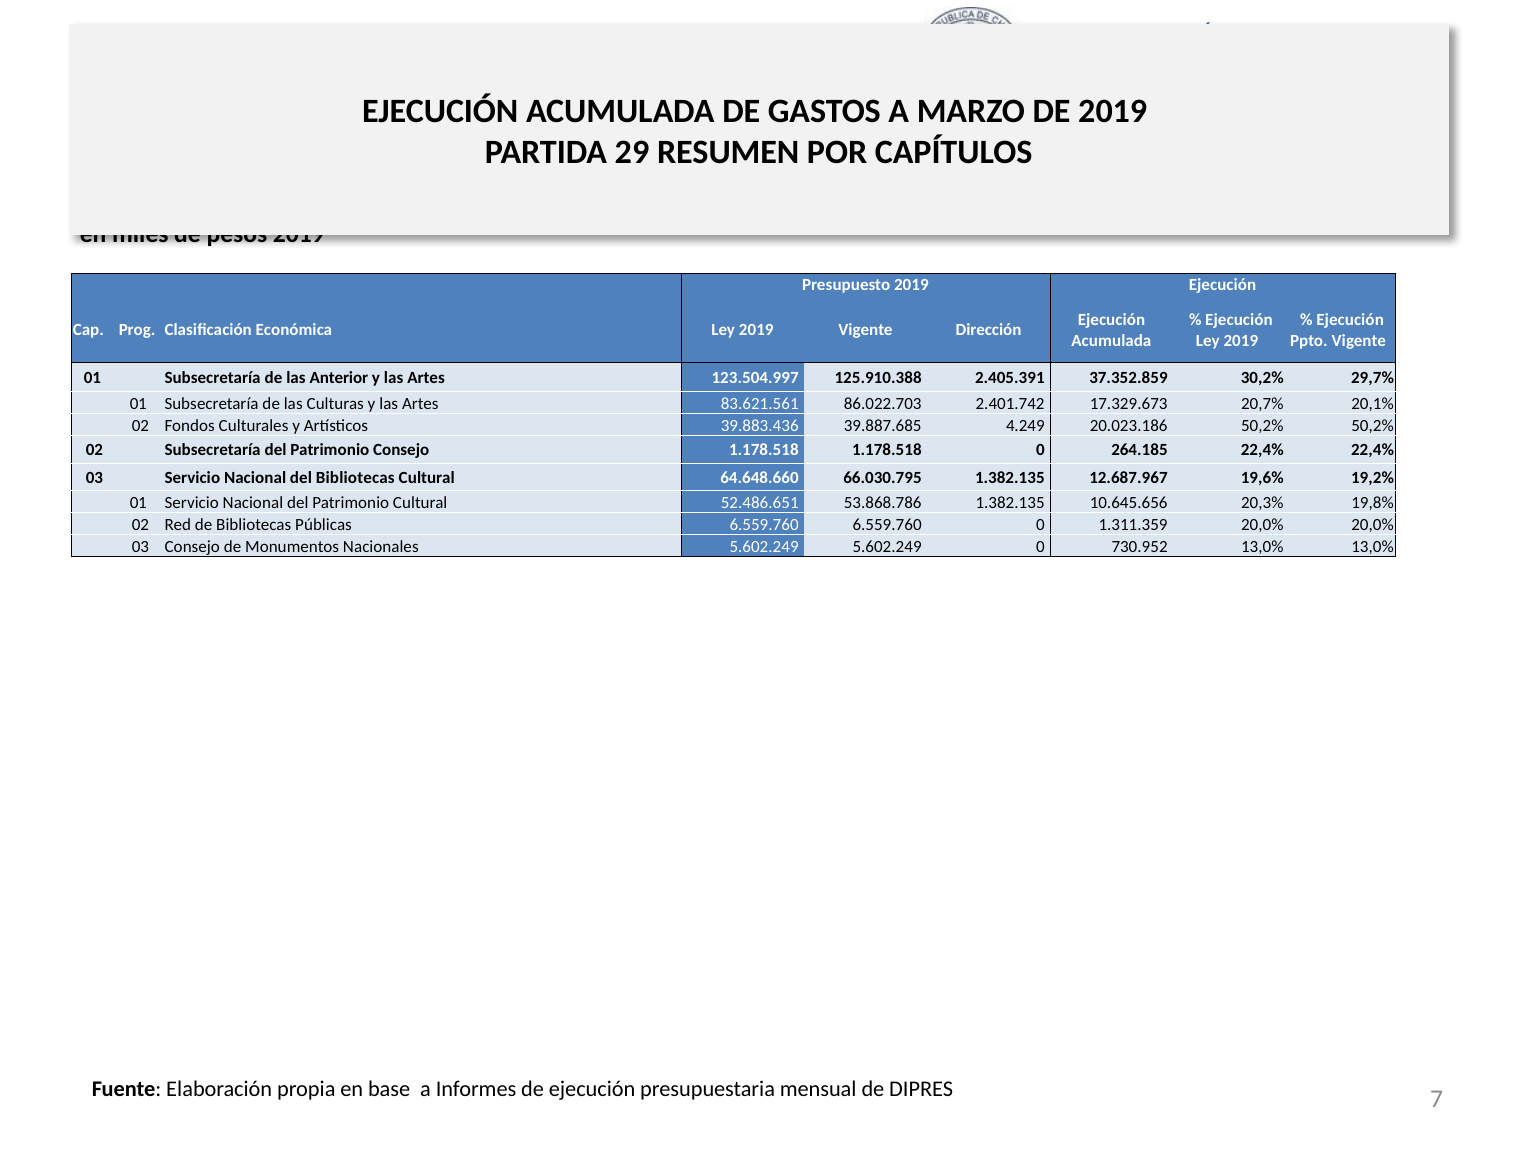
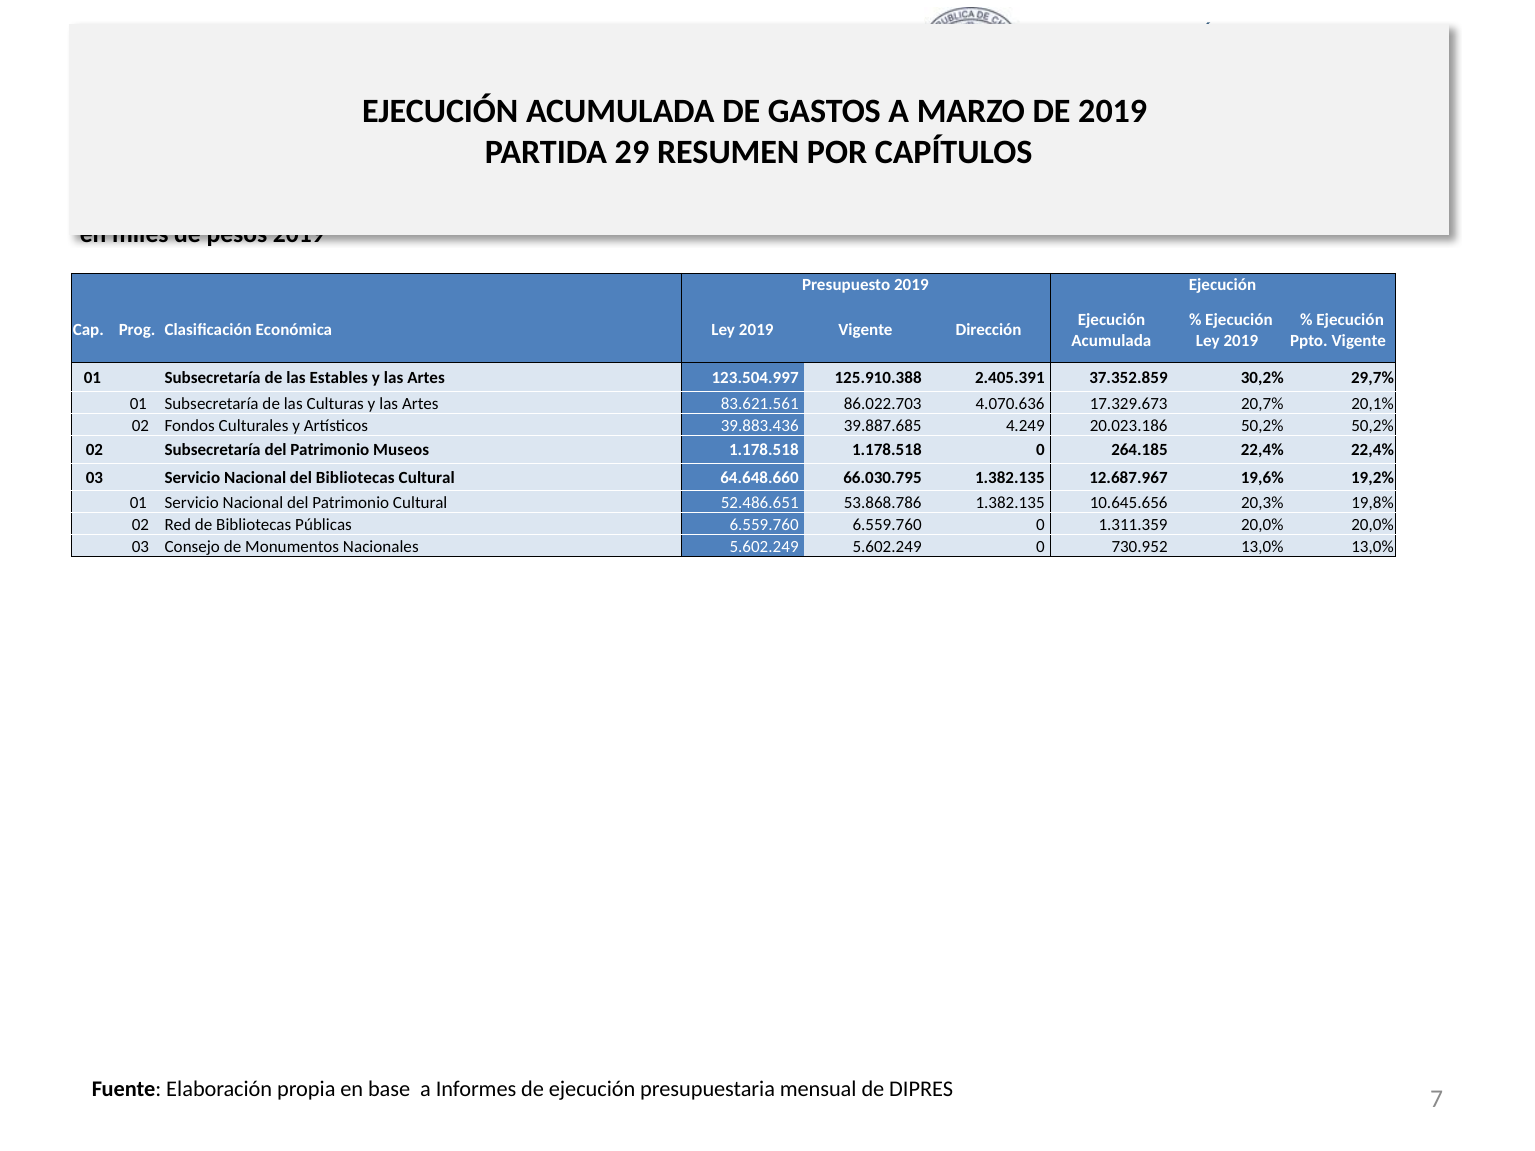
Anterior: Anterior -> Estables (339, 378)
2.401.742: 2.401.742 -> 4.070.636 (1010, 404)
Patrimonio Consejo: Consejo -> Museos (401, 450)
